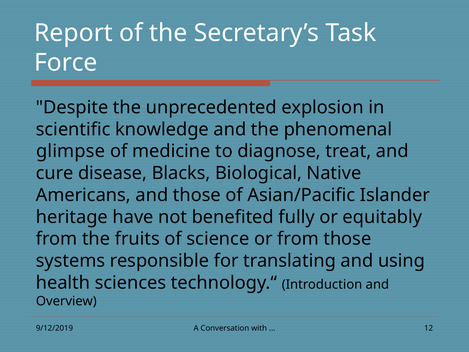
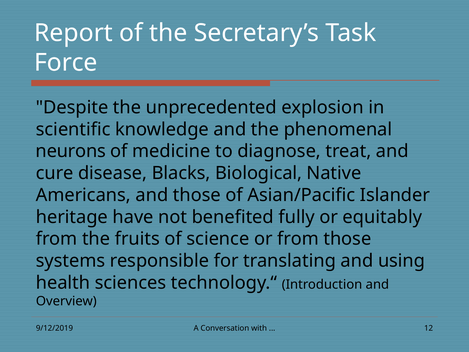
glimpse: glimpse -> neurons (71, 151)
